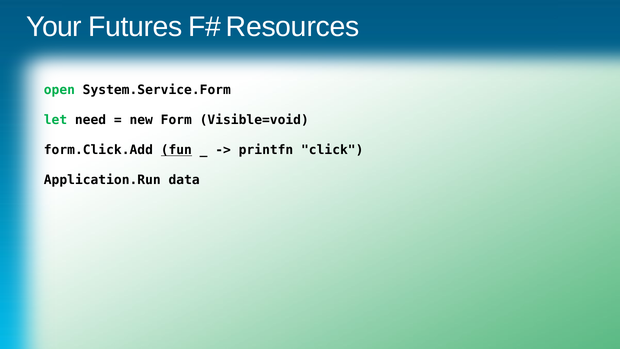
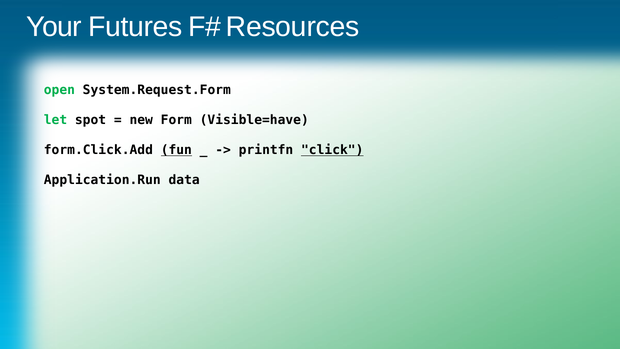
System.Service.Form: System.Service.Form -> System.Request.Form (157, 90)
need: need -> spot (91, 120)
Visible=void: Visible=void -> Visible=have (254, 120)
click underline: none -> present (332, 150)
